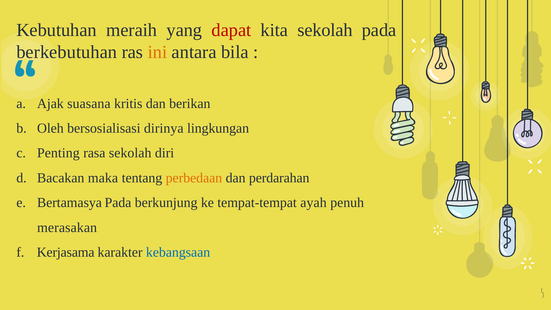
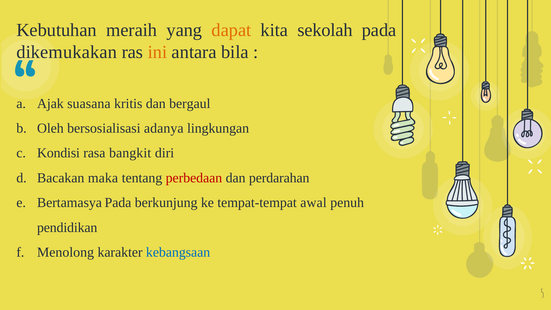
dapat colour: red -> orange (231, 30)
berkebutuhan: berkebutuhan -> dikemukakan (67, 52)
berikan: berikan -> bergaul (190, 103)
dirinya: dirinya -> adanya (164, 128)
Penting: Penting -> Kondisi (58, 153)
rasa sekolah: sekolah -> bangkit (130, 153)
perbedaan colour: orange -> red (194, 178)
ayah: ayah -> awal (313, 203)
merasakan: merasakan -> pendidikan (67, 227)
Kerjasama: Kerjasama -> Menolong (66, 252)
